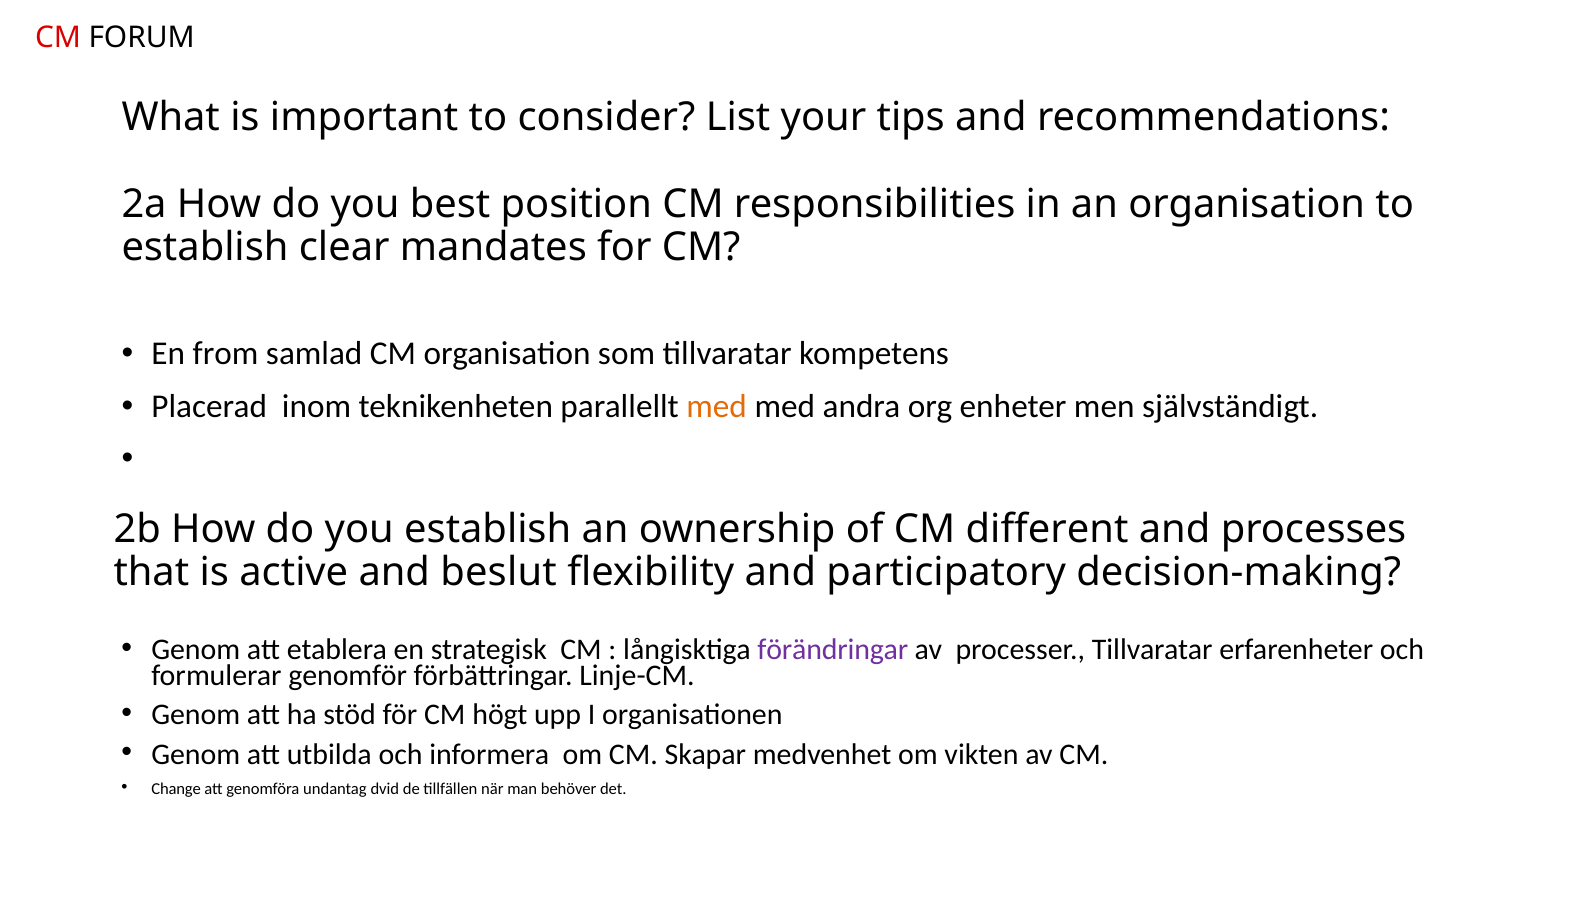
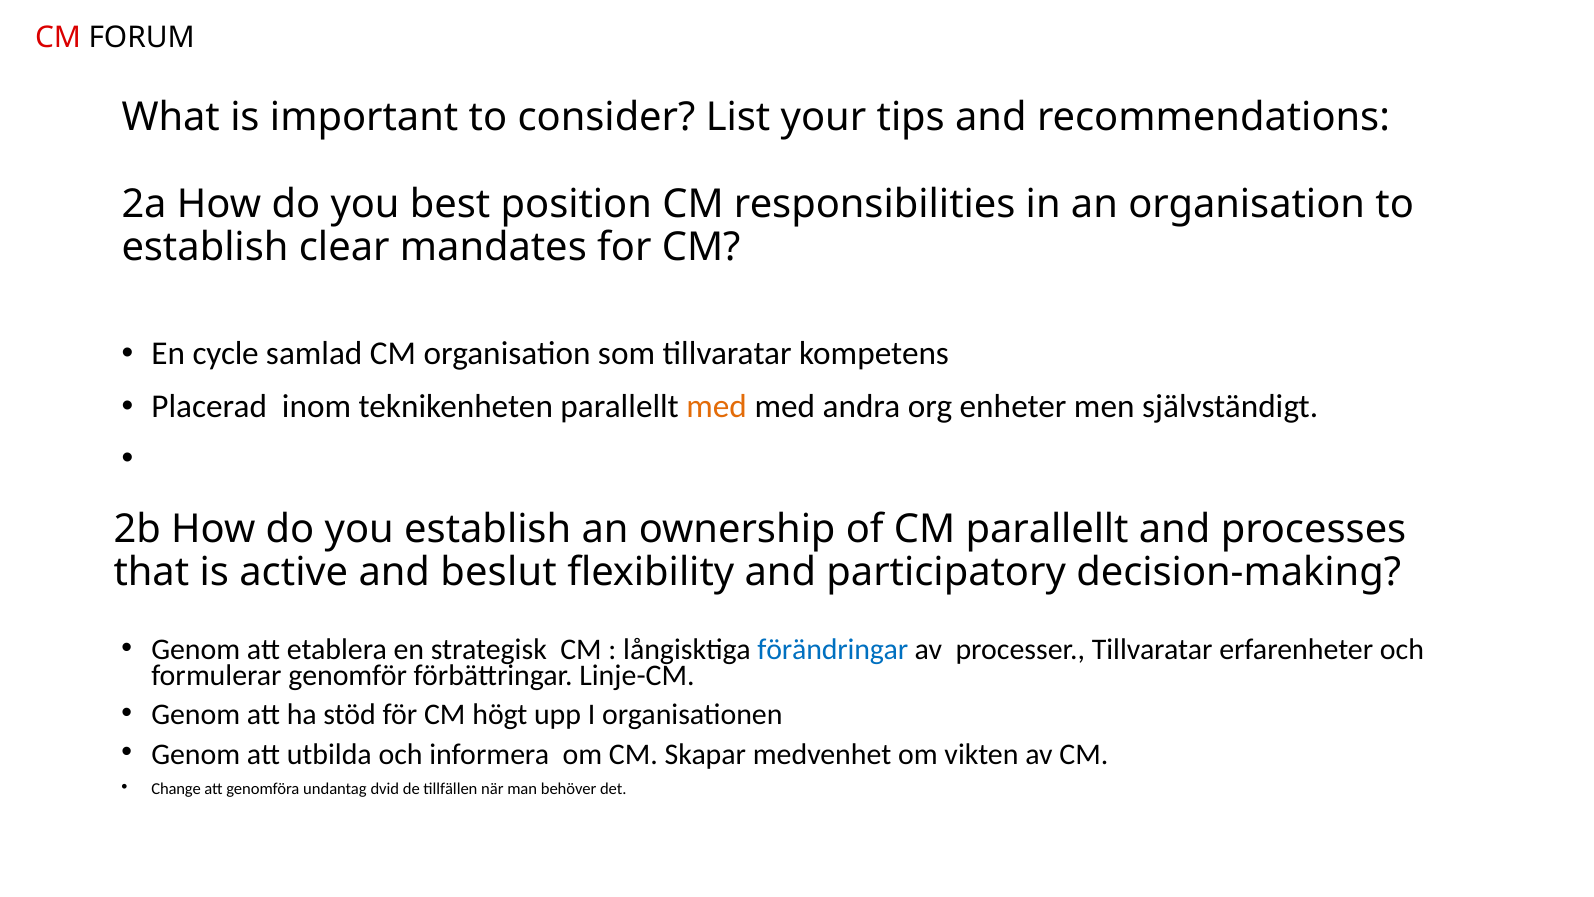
from: from -> cycle (226, 354)
CM different: different -> parallellt (1047, 529)
förändringar colour: purple -> blue (833, 650)
